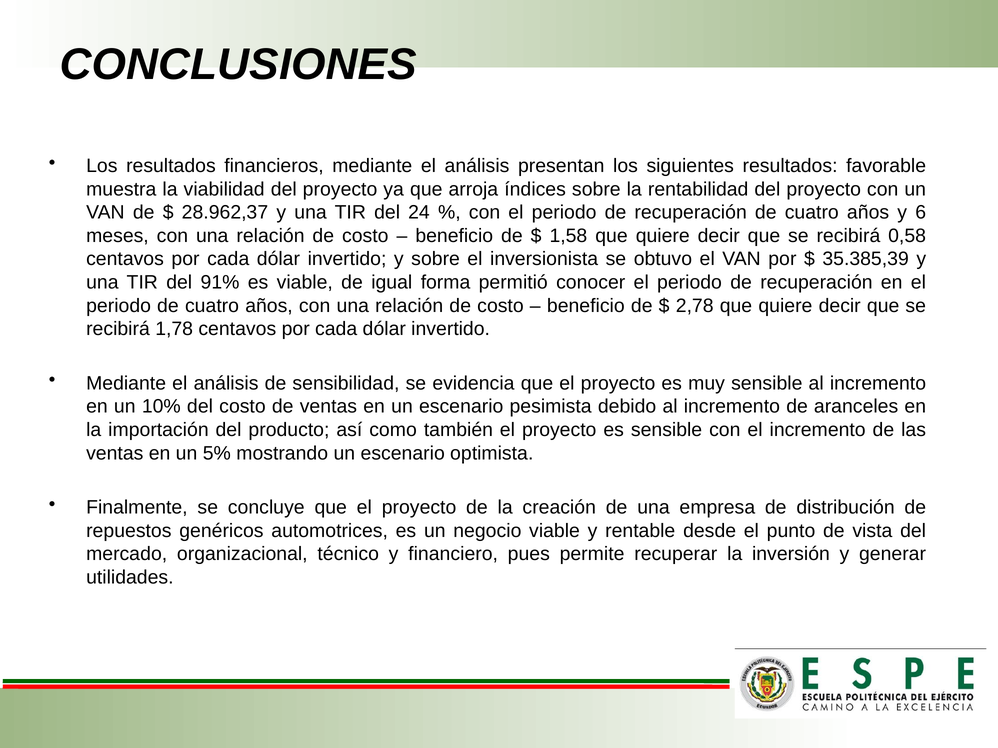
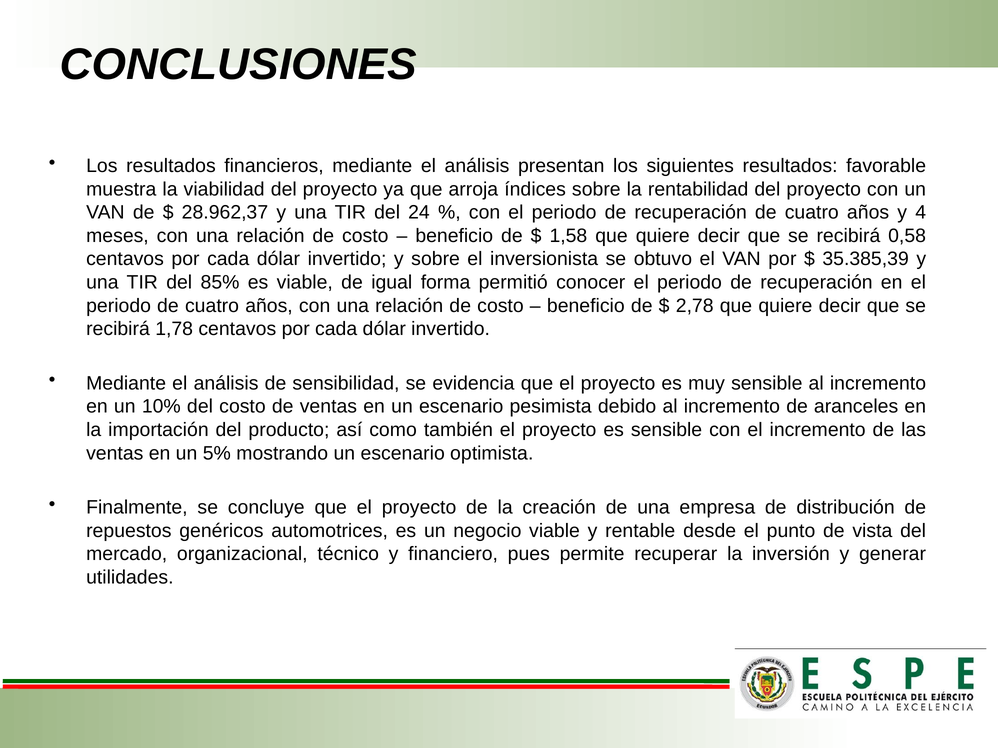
6: 6 -> 4 (921, 213)
91%: 91% -> 85% (220, 283)
